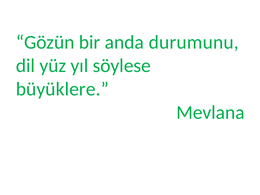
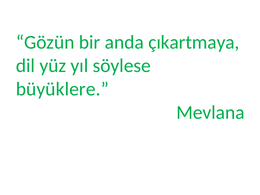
durumunu: durumunu -> çıkartmaya (194, 42)
